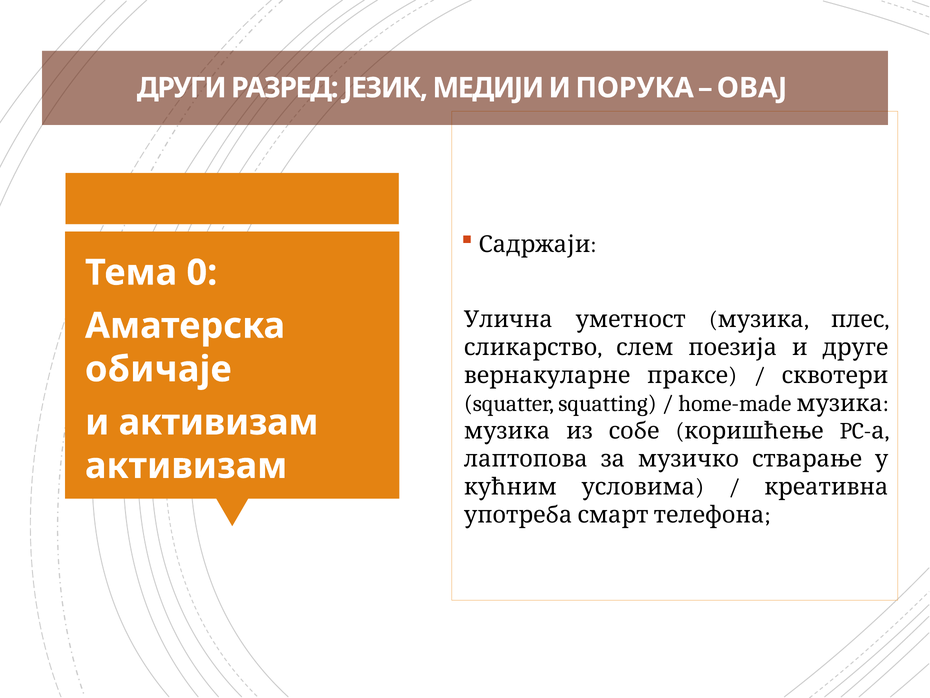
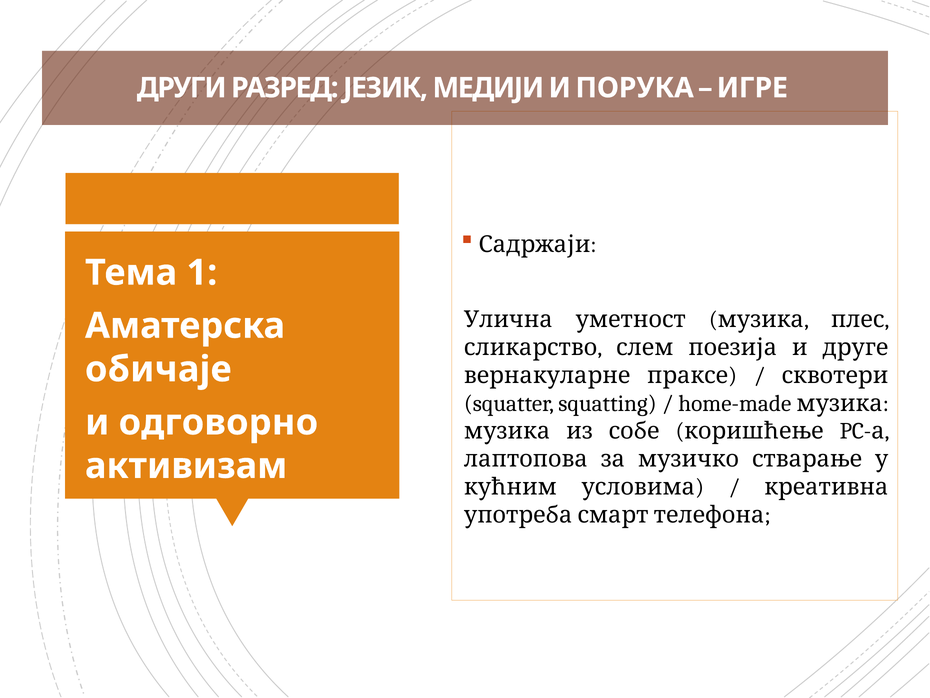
ОВАЈ: ОВАЈ -> ИГРЕ (752, 88)
0: 0 -> 1 (202, 273)
и активизам: активизам -> одговорно (218, 422)
